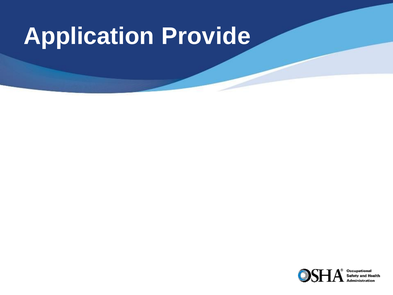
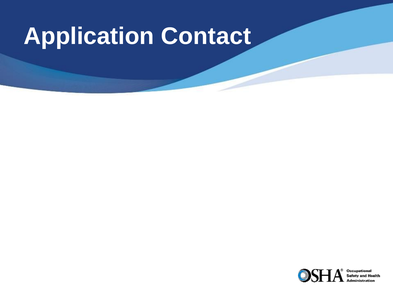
Application Provide: Provide -> Contact (206, 36)
